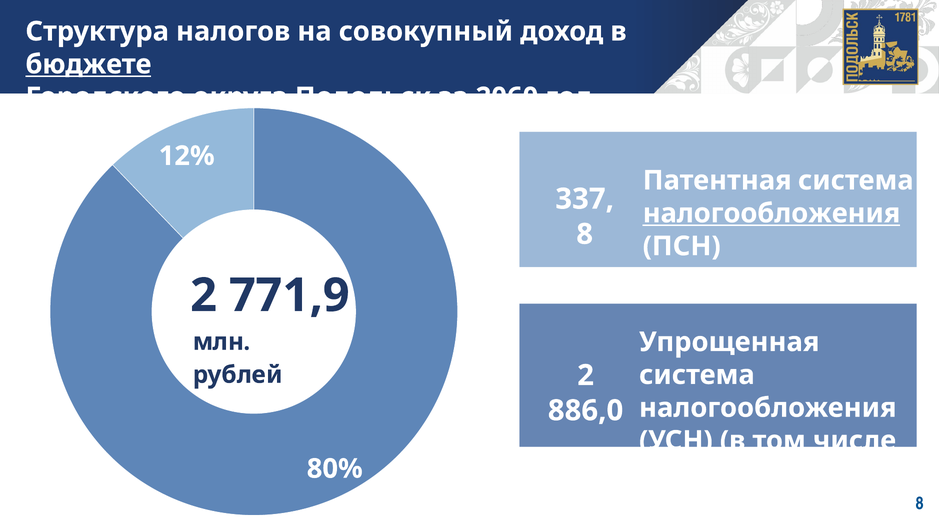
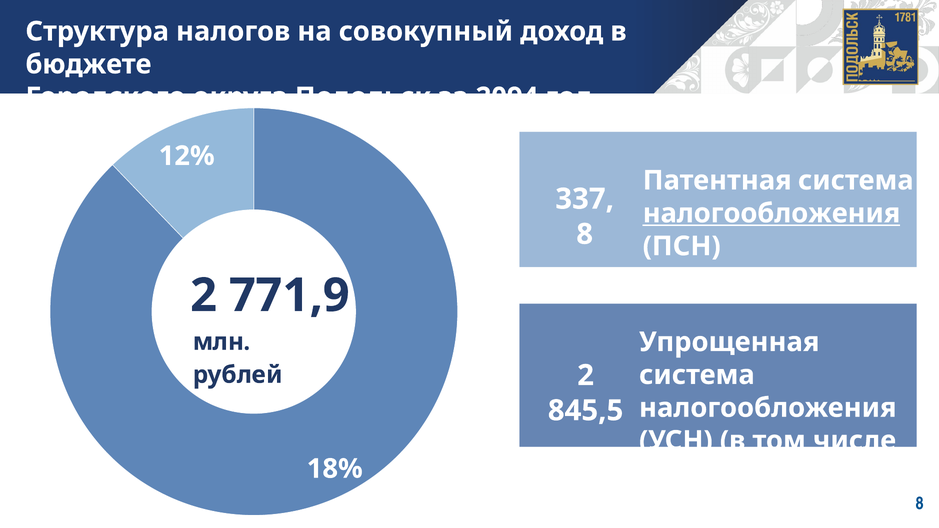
бюджете underline: present -> none (88, 64)
2060: 2060 -> 2094 (507, 97)
886,0: 886,0 -> 845,5 (586, 411)
80%: 80% -> 18% (335, 469)
